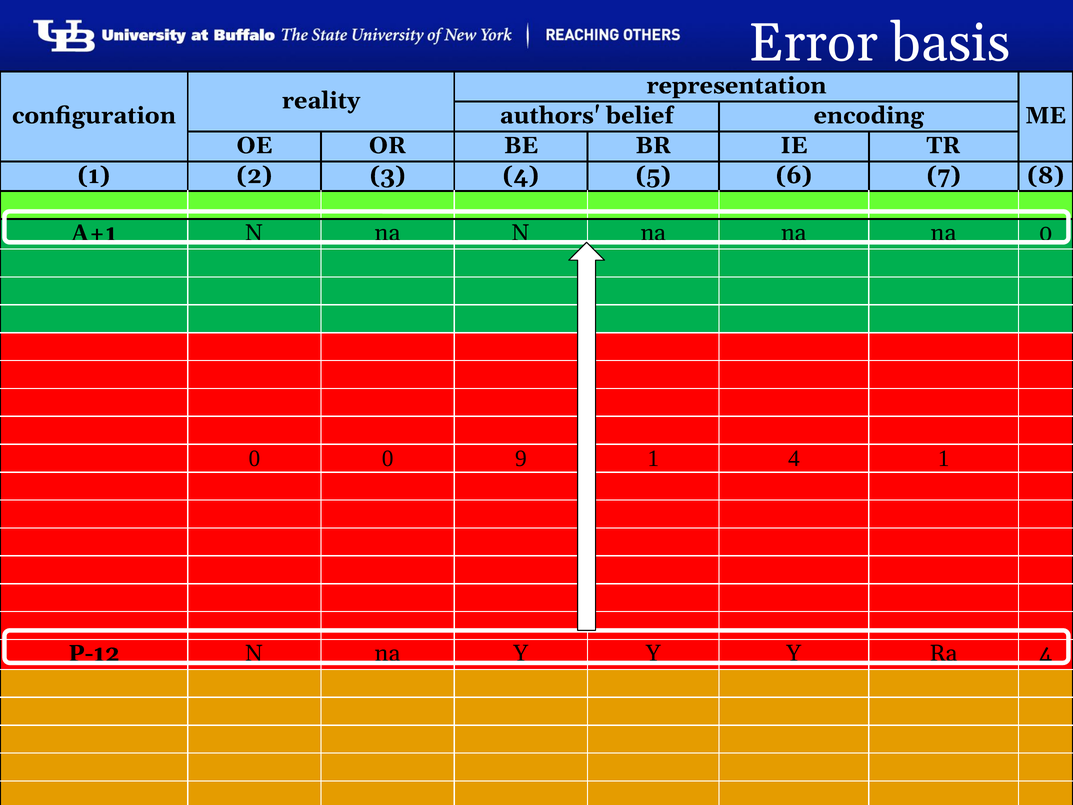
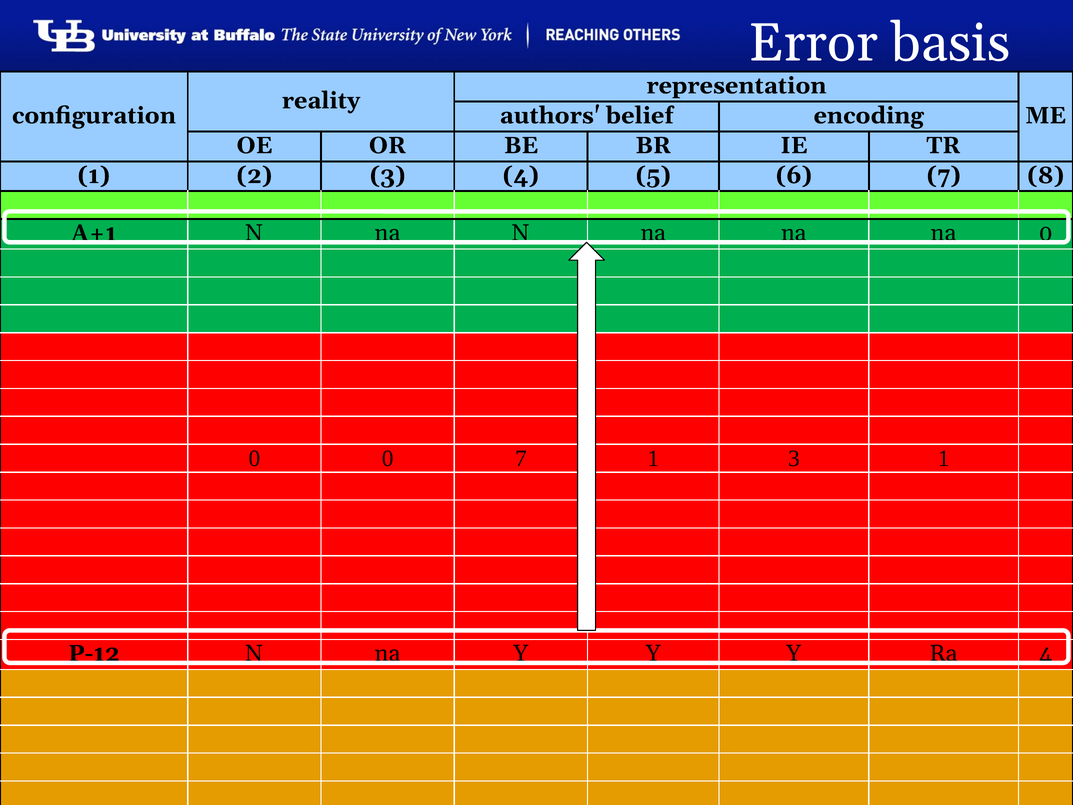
0 9: 9 -> 7 (521, 458)
1 4: 4 -> 3 (794, 458)
